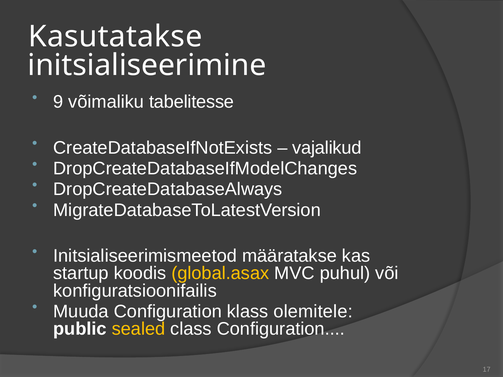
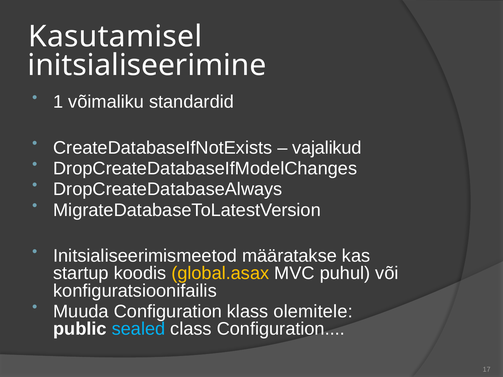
Kasutatakse: Kasutatakse -> Kasutamisel (115, 37)
9: 9 -> 1 (58, 102)
tabelitesse: tabelitesse -> standardid (192, 102)
sealed colour: yellow -> light blue (139, 329)
